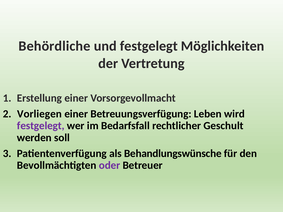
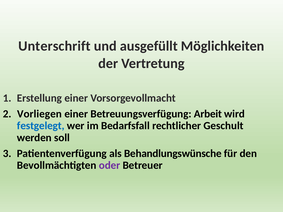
Behördliche: Behördliche -> Unterschrift (54, 46)
und festgelegt: festgelegt -> ausgefüllt (149, 46)
Leben: Leben -> Arbeit (208, 114)
festgelegt colour: purple -> blue (41, 126)
